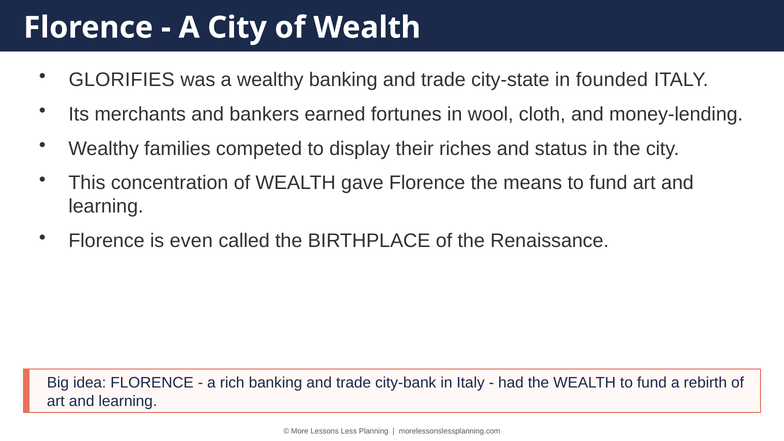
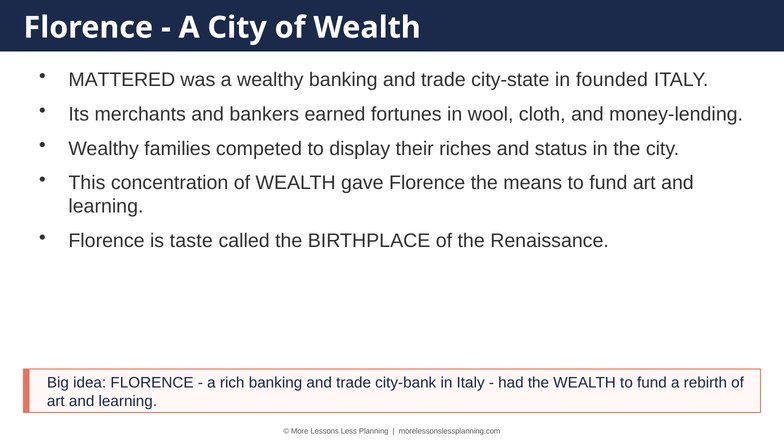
GLORIFIES: GLORIFIES -> MATTERED (122, 80)
even: even -> taste (191, 241)
